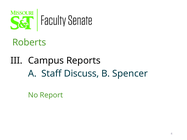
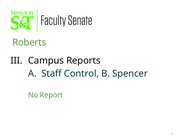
Discuss: Discuss -> Control (81, 74)
